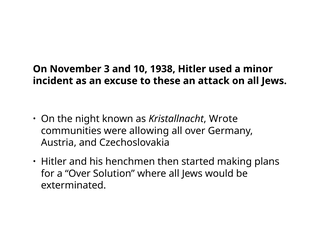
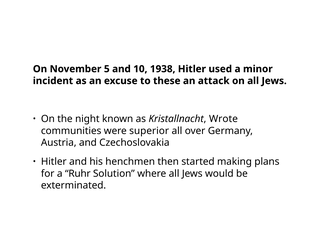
3: 3 -> 5 (107, 69)
allowing: allowing -> superior (149, 131)
a Over: Over -> Ruhr (78, 174)
